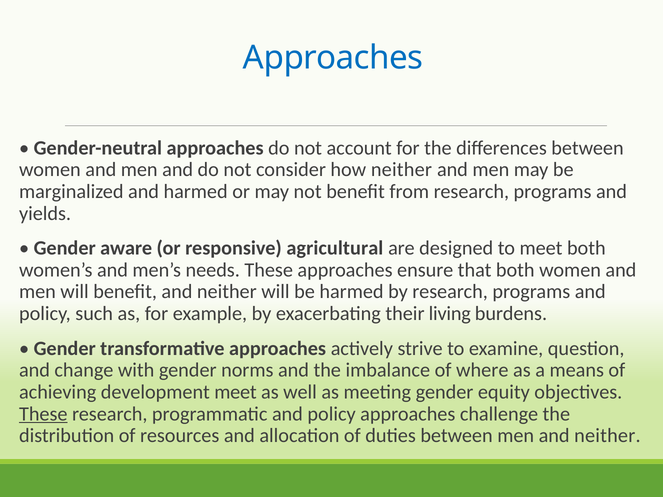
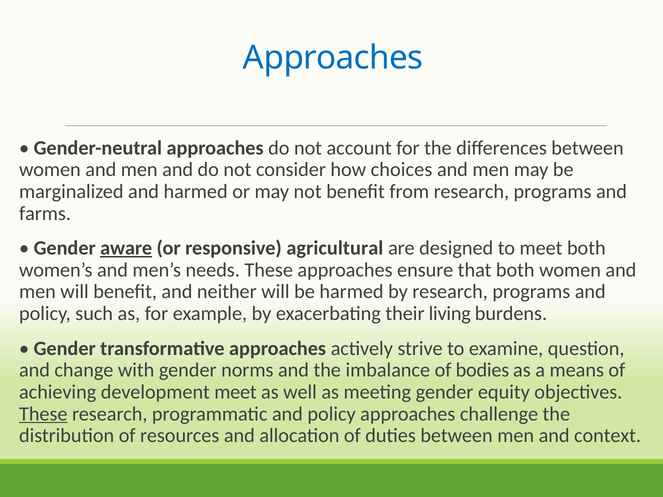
how neither: neither -> choices (401, 170)
yields: yields -> farms (45, 213)
aware underline: none -> present (126, 248)
where: where -> bodies (482, 370)
men and neither: neither -> context (608, 436)
